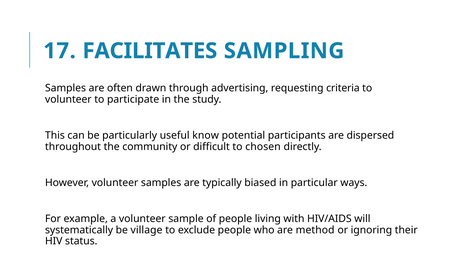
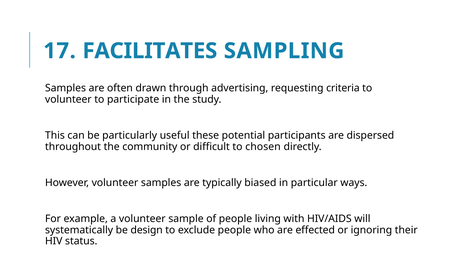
know: know -> these (206, 135)
village: village -> design (147, 230)
method: method -> effected (315, 230)
